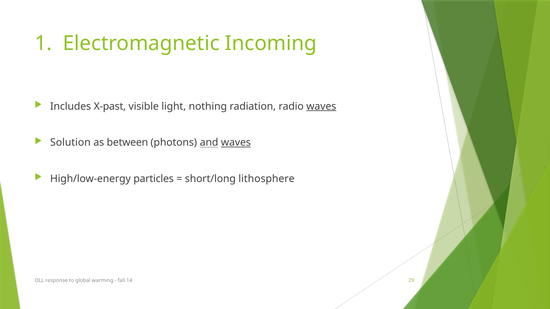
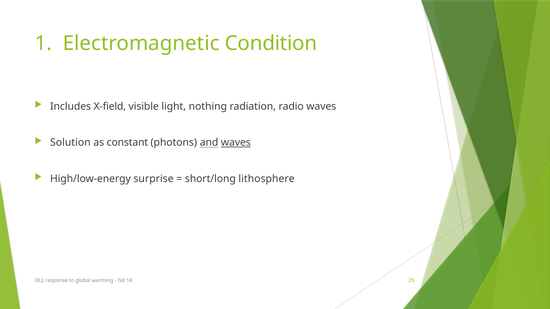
Incoming: Incoming -> Condition (271, 43)
X-past: X-past -> X-field (110, 106)
waves underline: present -> none (321, 106)
between: between -> constant (127, 143)
particles: particles -> surprise (154, 179)
